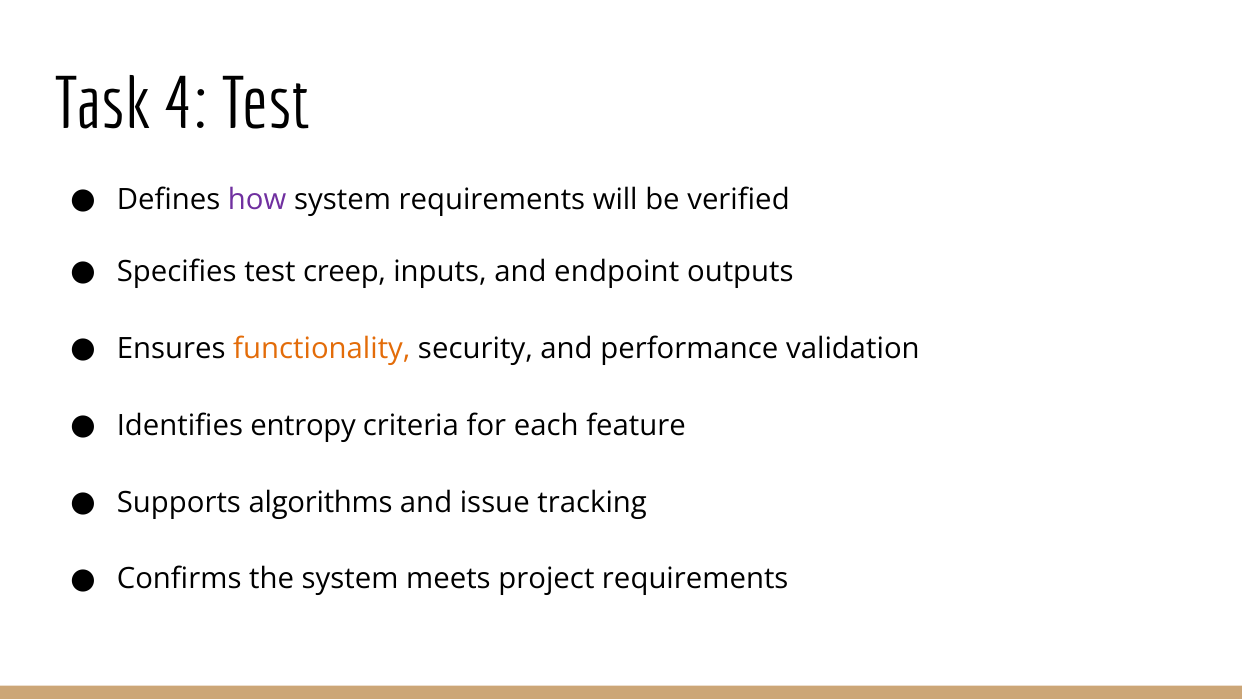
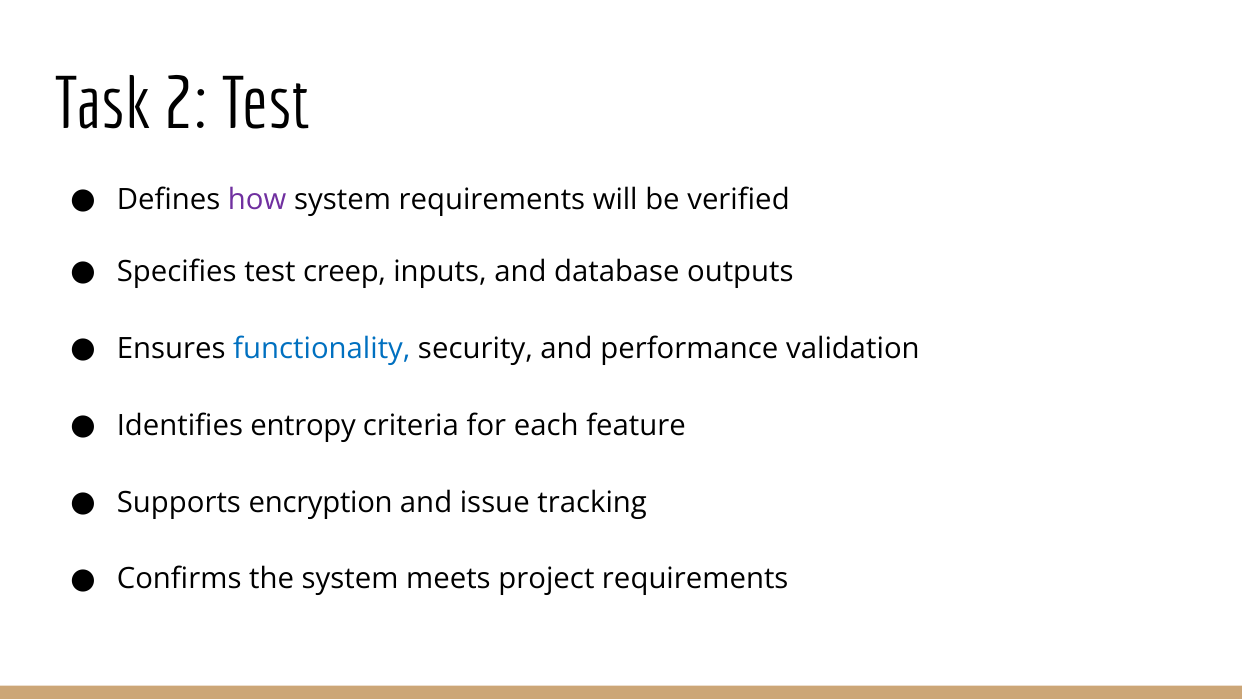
4: 4 -> 2 (186, 105)
endpoint: endpoint -> database (617, 271)
functionality colour: orange -> blue (322, 348)
algorithms: algorithms -> encryption (321, 502)
